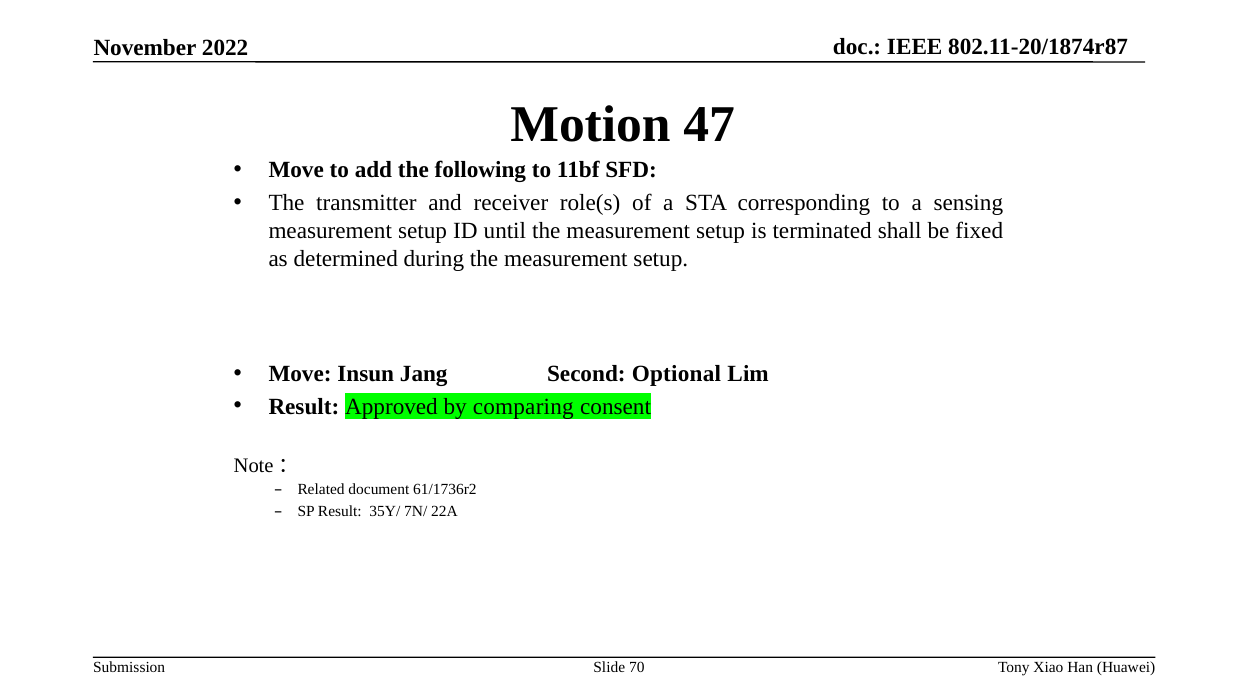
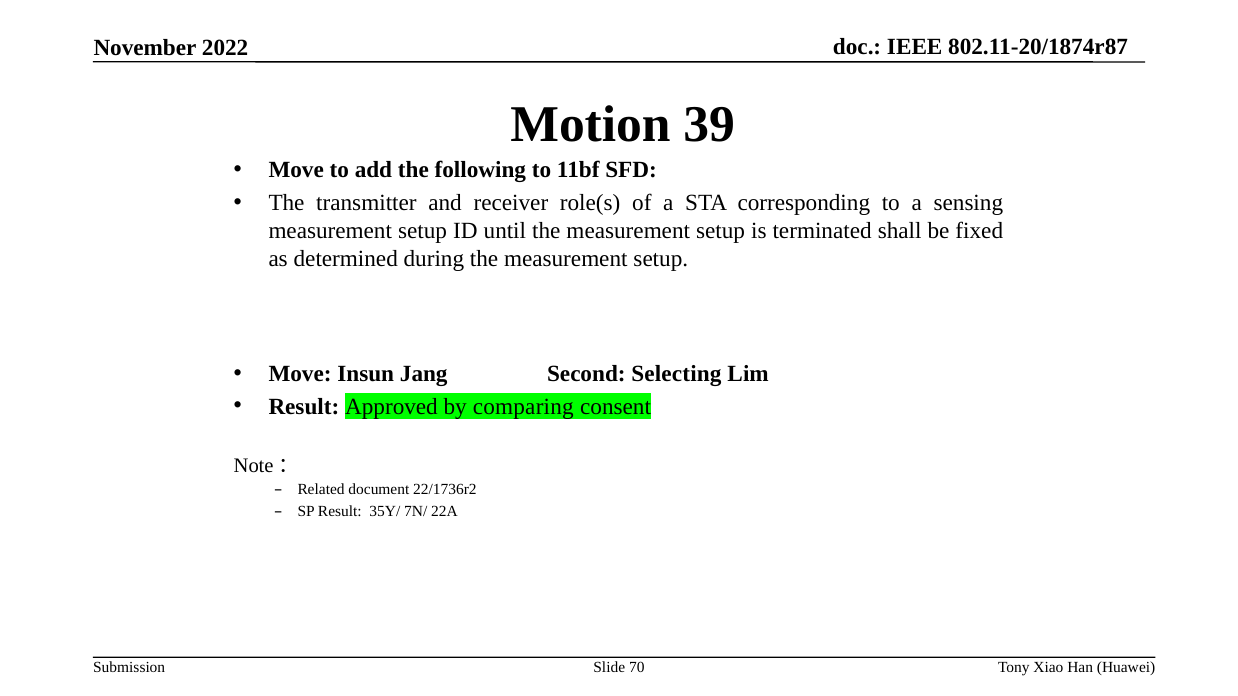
47: 47 -> 39 (709, 124)
Optional: Optional -> Selecting (676, 374)
61/1736r2: 61/1736r2 -> 22/1736r2 (445, 490)
